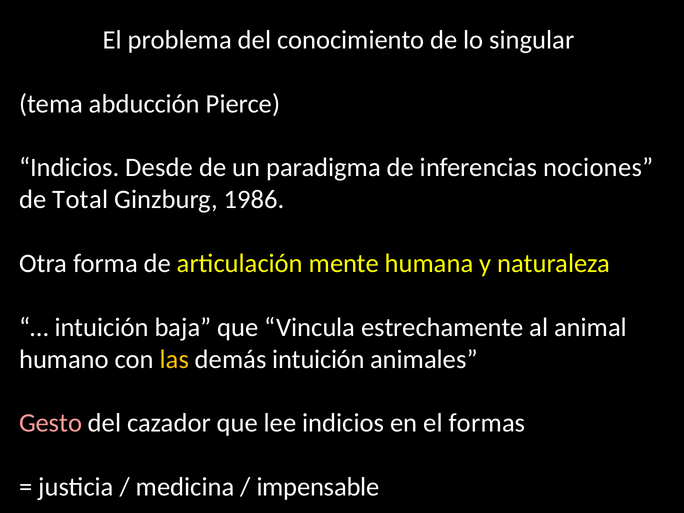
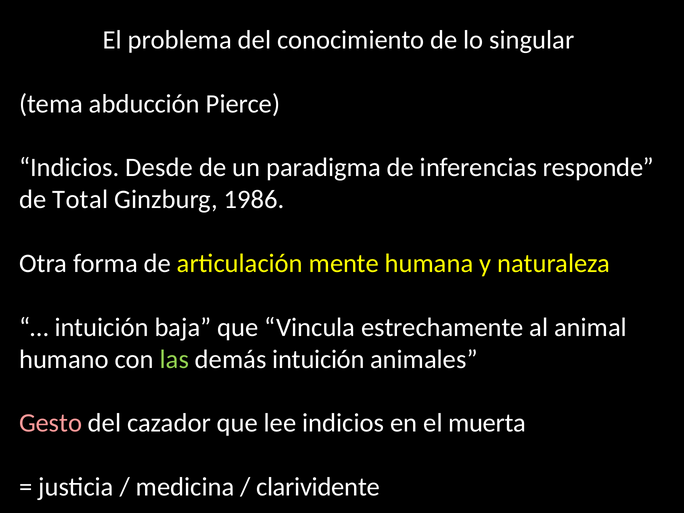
nociones: nociones -> responde (599, 168)
las colour: yellow -> light green (174, 359)
formas: formas -> muerta (487, 423)
impensable: impensable -> clarividente (318, 487)
